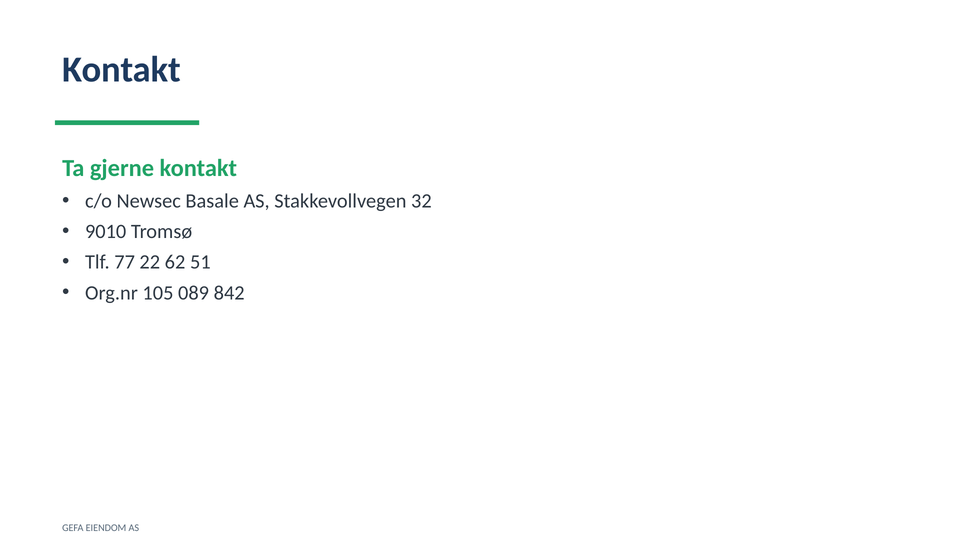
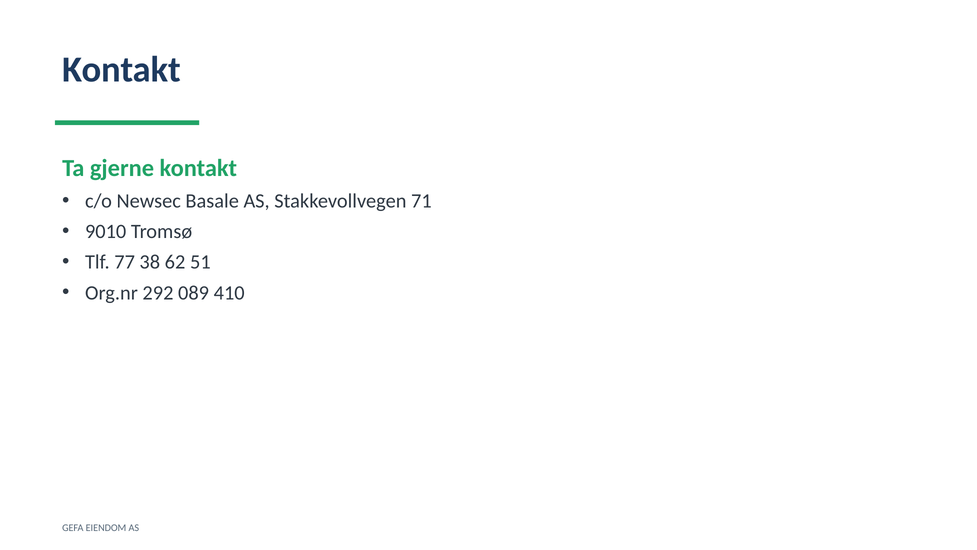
32: 32 -> 71 (421, 201)
22: 22 -> 38 (150, 262)
105: 105 -> 292 (158, 293)
842: 842 -> 410 (229, 293)
